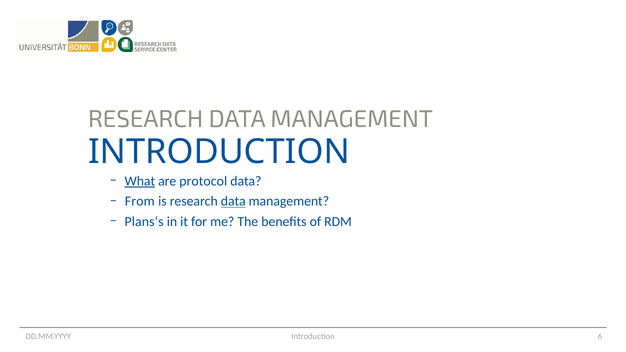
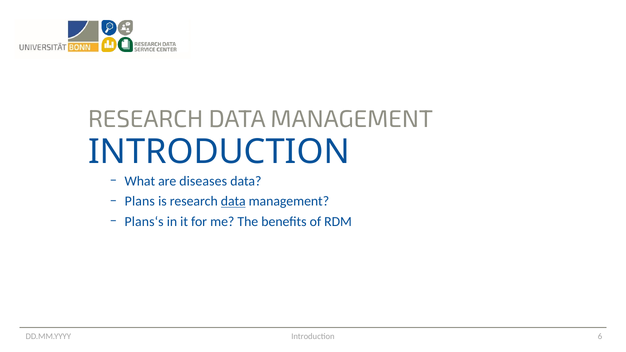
What underline: present -> none (140, 181)
protocol: protocol -> diseases (203, 181)
From: From -> Plans (140, 201)
